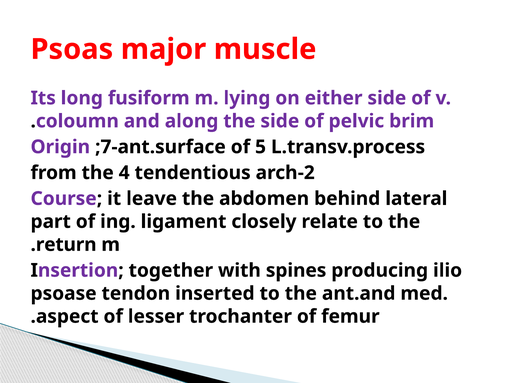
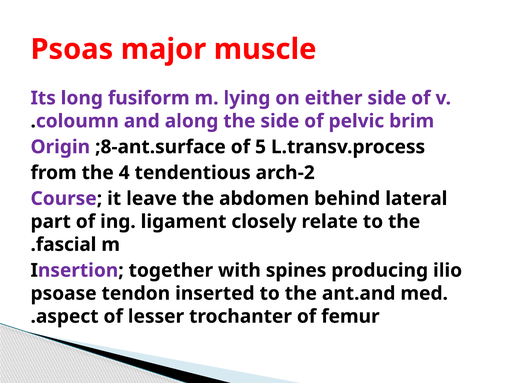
;7-ant.surface: ;7-ant.surface -> ;8-ant.surface (160, 147)
return: return -> fascial (66, 244)
